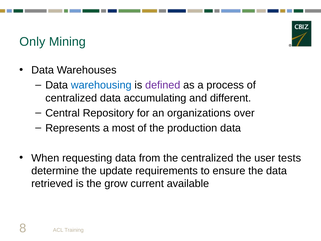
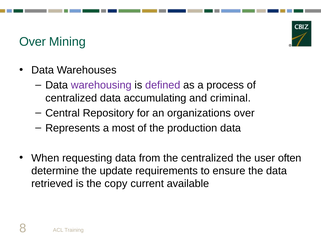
Only: Only -> Over (32, 42)
warehousing colour: blue -> purple (101, 85)
different: different -> criminal (230, 98)
tests: tests -> often (290, 158)
grow: grow -> copy (116, 183)
